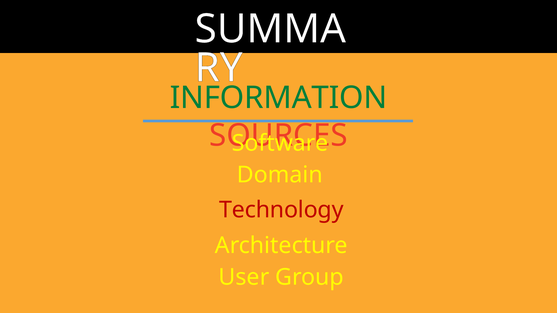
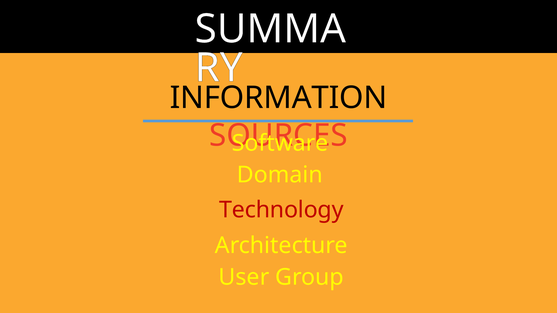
INFORMATION colour: green -> black (279, 98)
